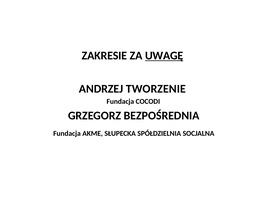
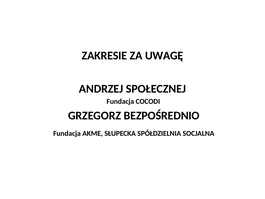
UWAGĘ underline: present -> none (164, 56)
TWORZENIE: TWORZENIE -> SPOŁECZNEJ (156, 89)
BEZPOŚREDNIA: BEZPOŚREDNIA -> BEZPOŚREDNIO (162, 115)
